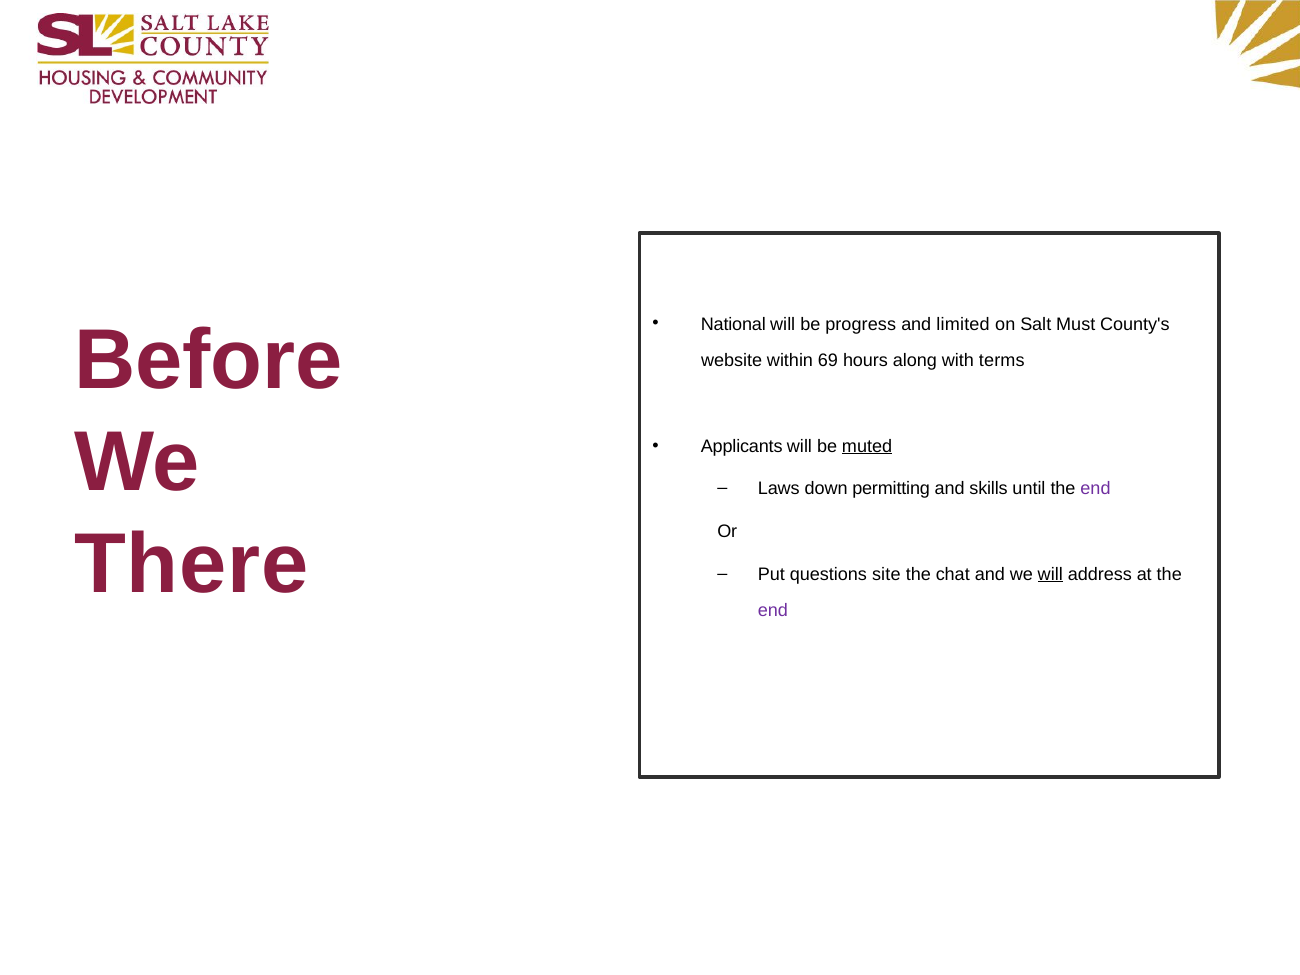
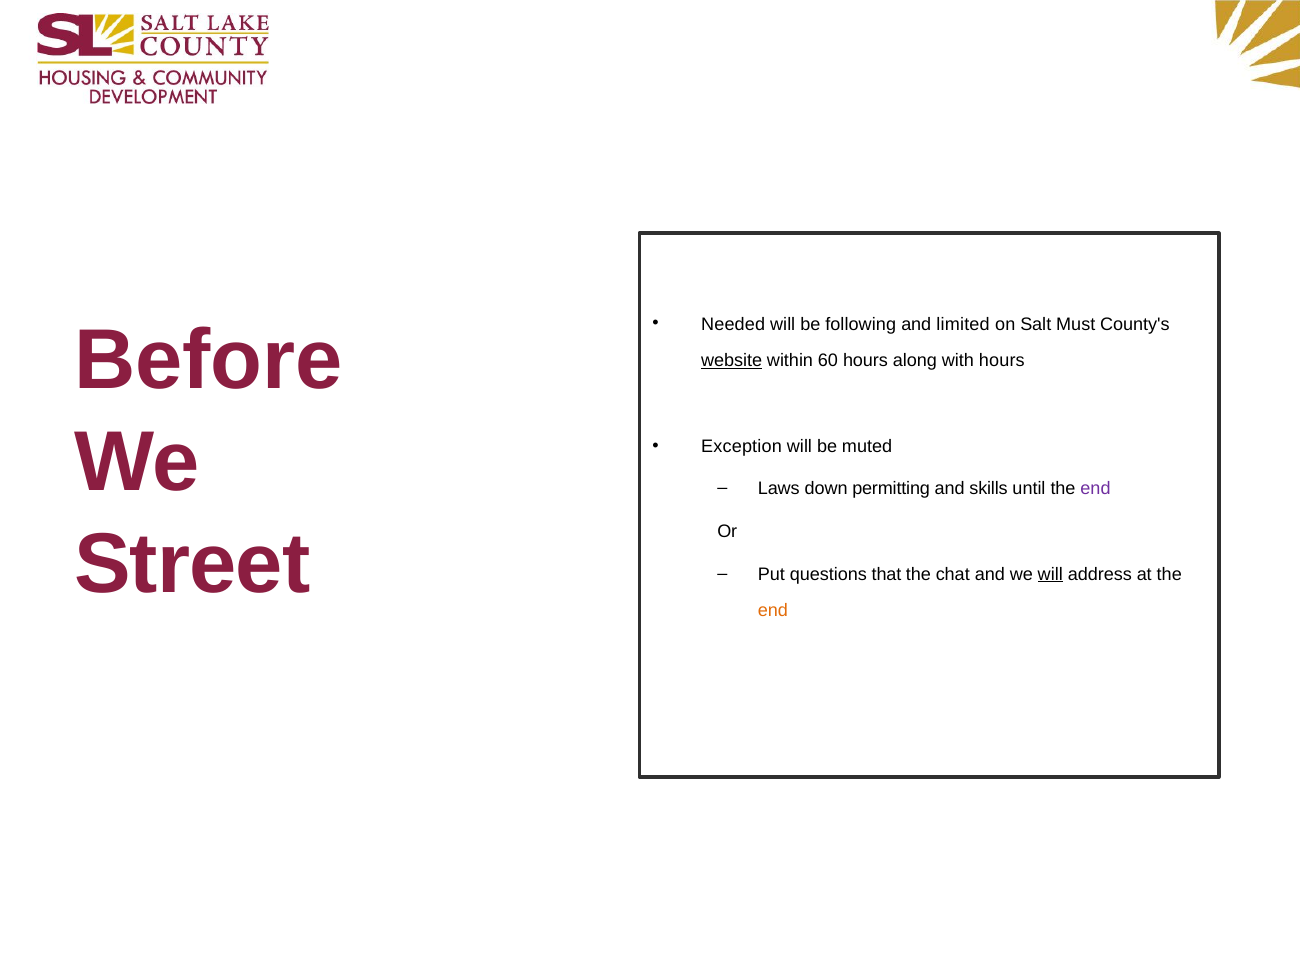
National: National -> Needed (733, 324)
progress: progress -> following (861, 324)
website underline: none -> present (732, 361)
69: 69 -> 60 (828, 361)
with terms: terms -> hours (1002, 361)
Applicants: Applicants -> Exception (742, 446)
muted underline: present -> none (867, 446)
There: There -> Street (192, 564)
questions site: site -> that (887, 574)
end colour: purple -> orange (773, 611)
